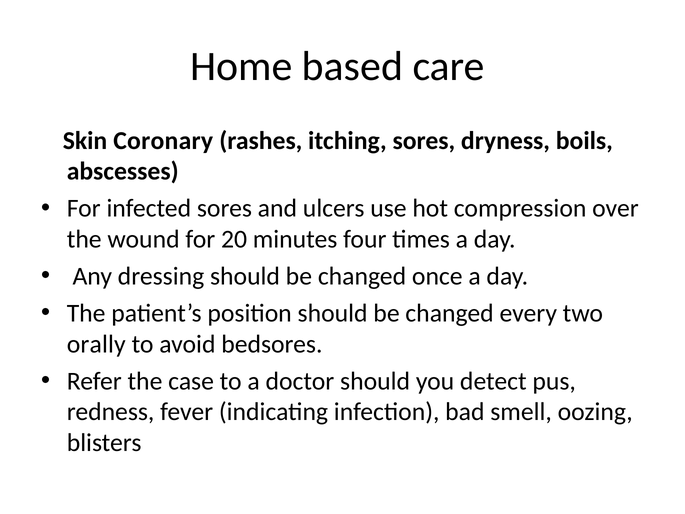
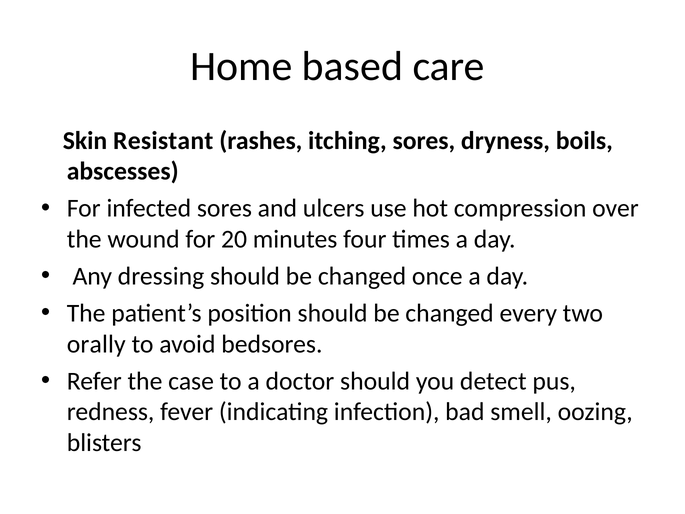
Coronary: Coronary -> Resistant (163, 141)
